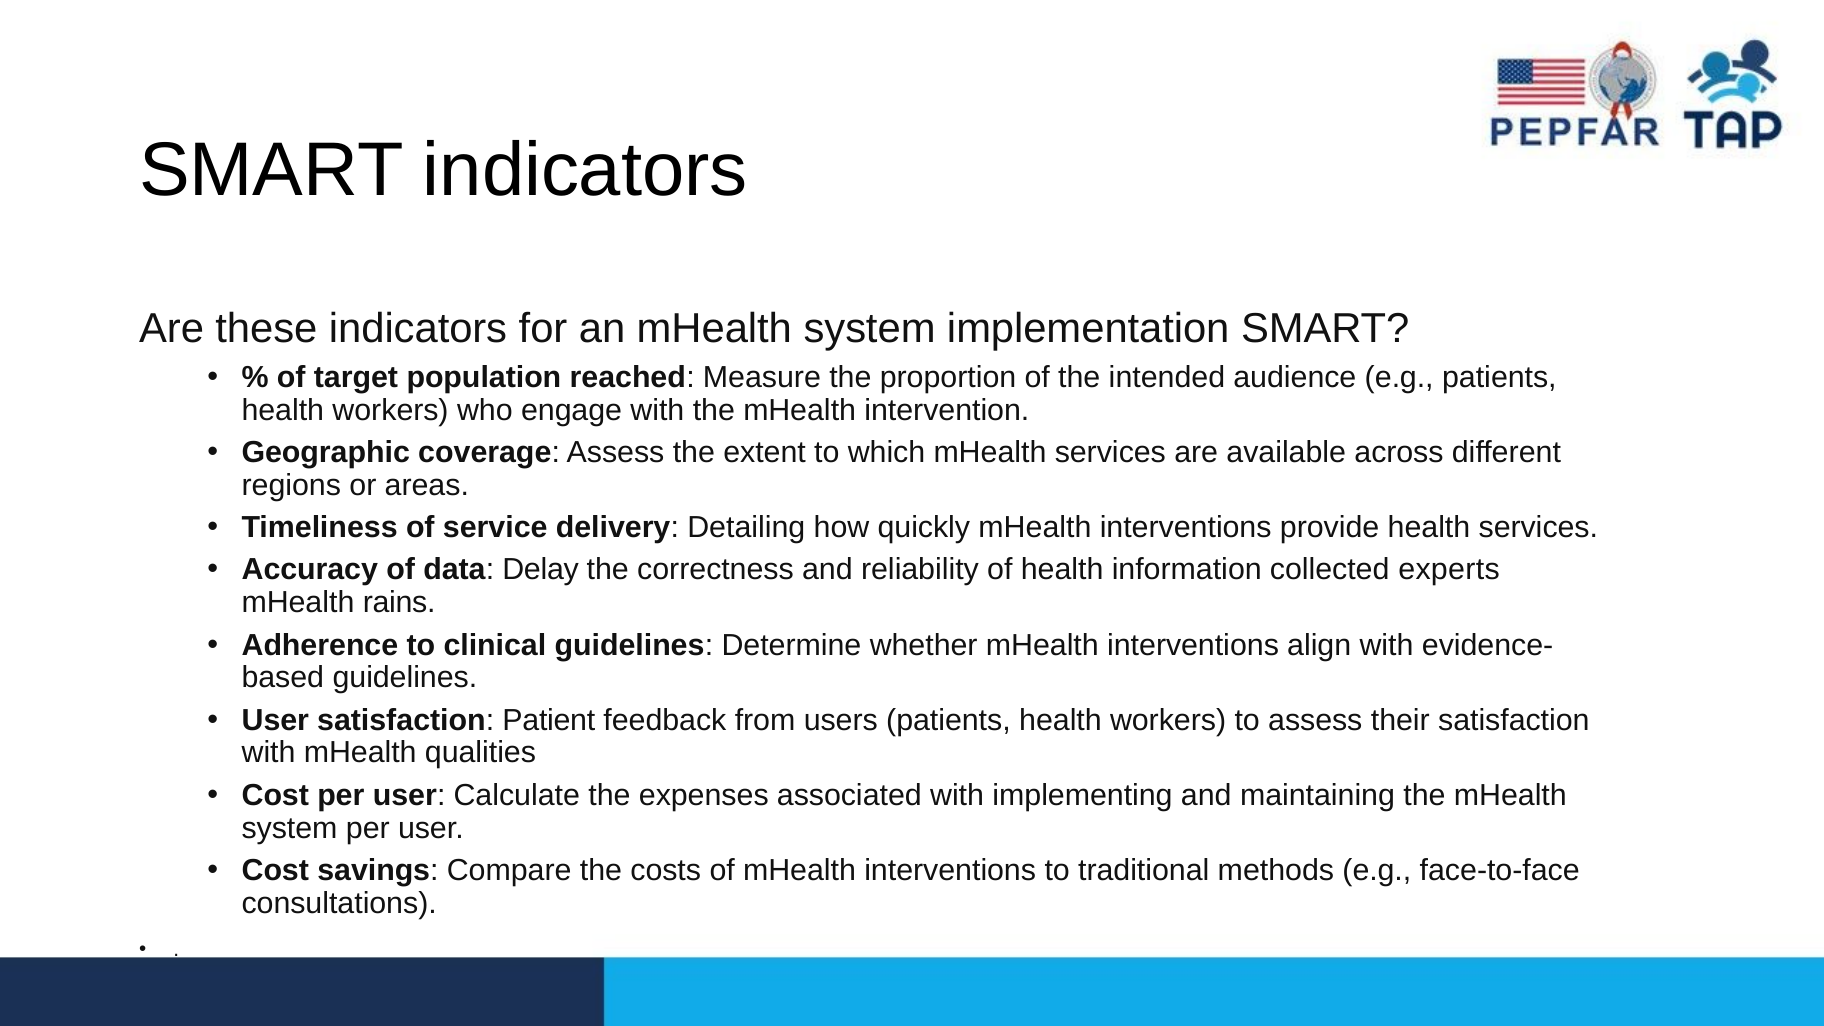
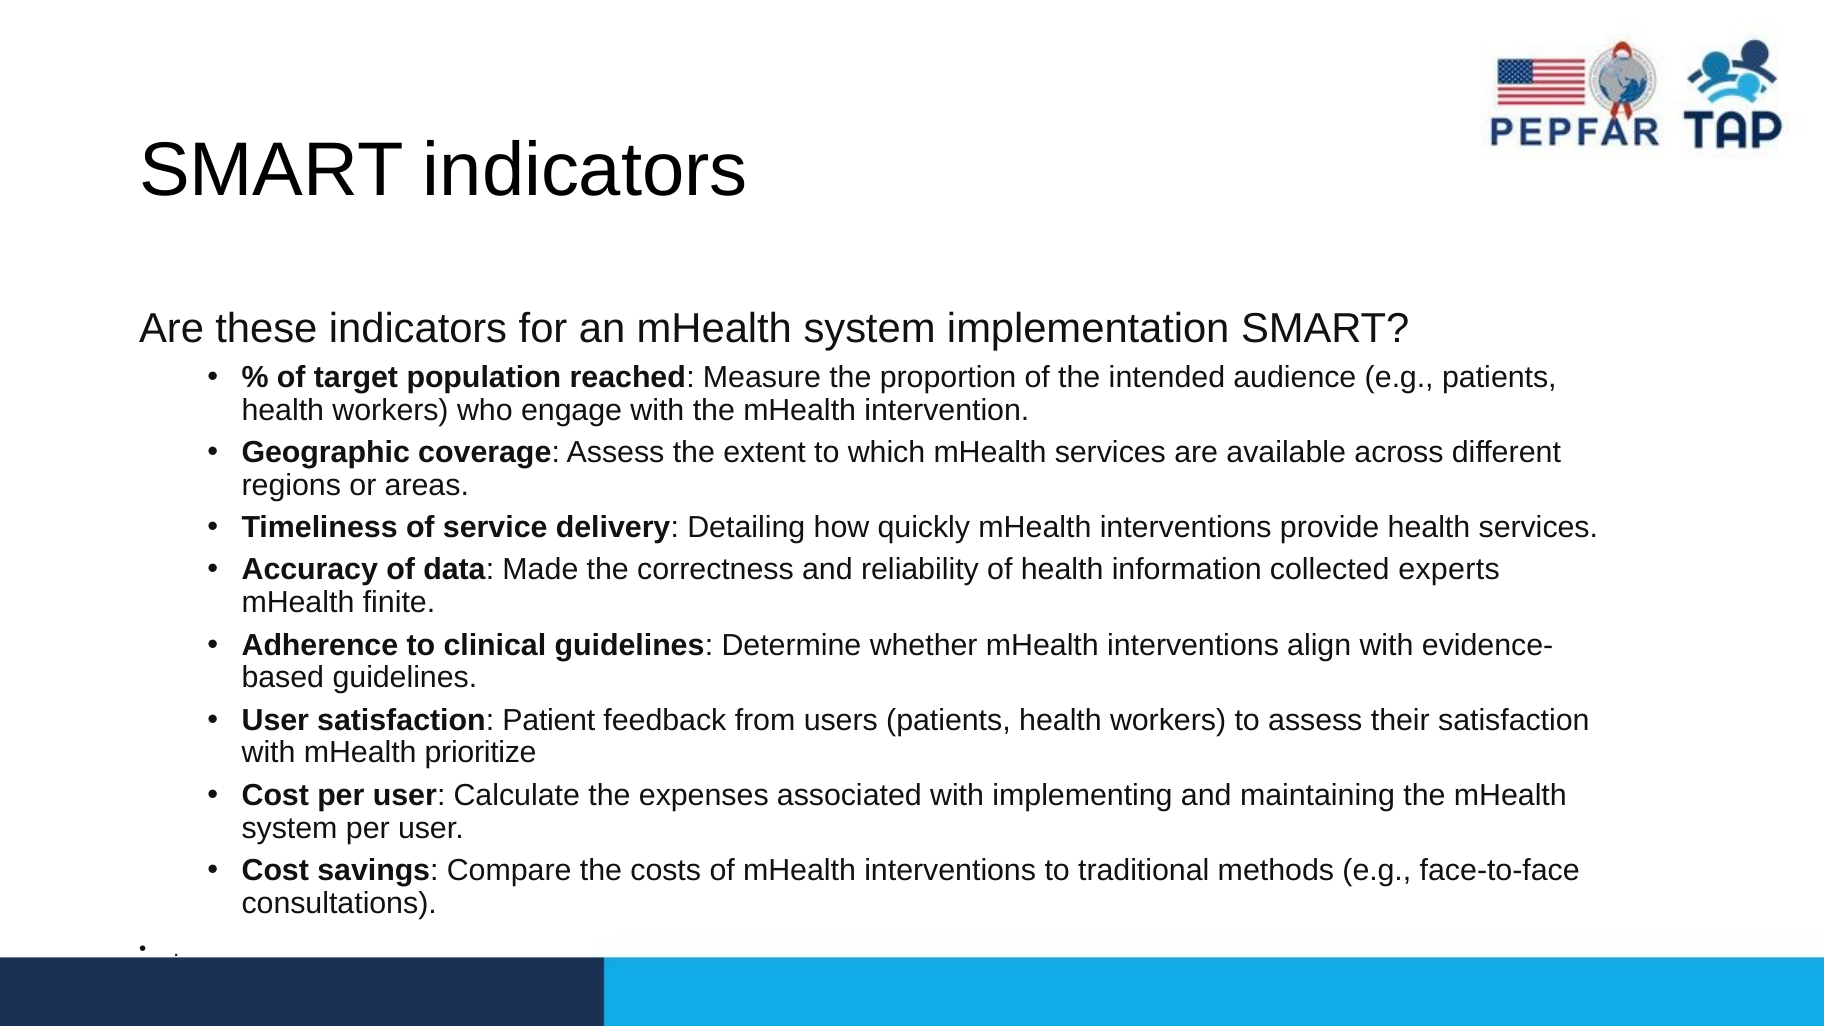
Delay: Delay -> Made (540, 570)
rains: rains -> finite (399, 603)
qualities: qualities -> prioritize (481, 753)
